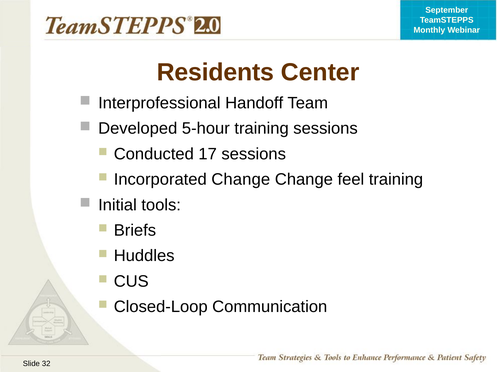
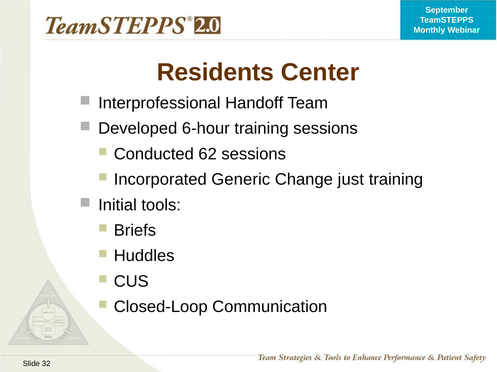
5-hour: 5-hour -> 6-hour (206, 129)
17: 17 -> 62 (208, 154)
Incorporated Change: Change -> Generic (241, 180)
feel: feel -> just (351, 180)
